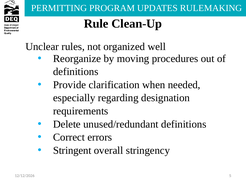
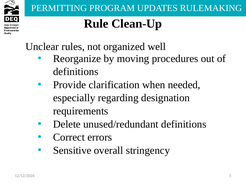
Stringent: Stringent -> Sensitive (72, 151)
